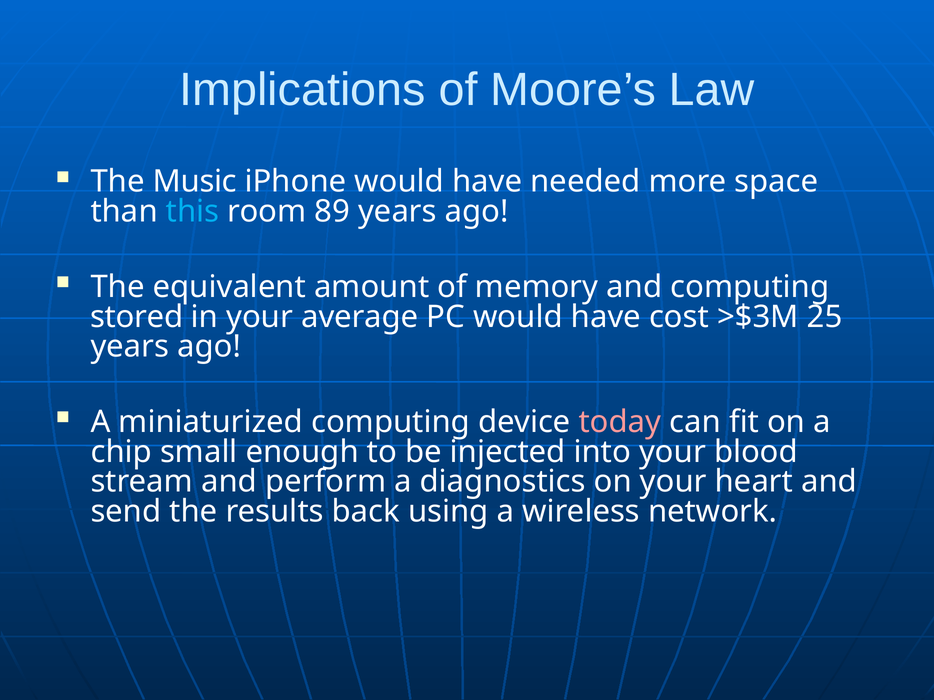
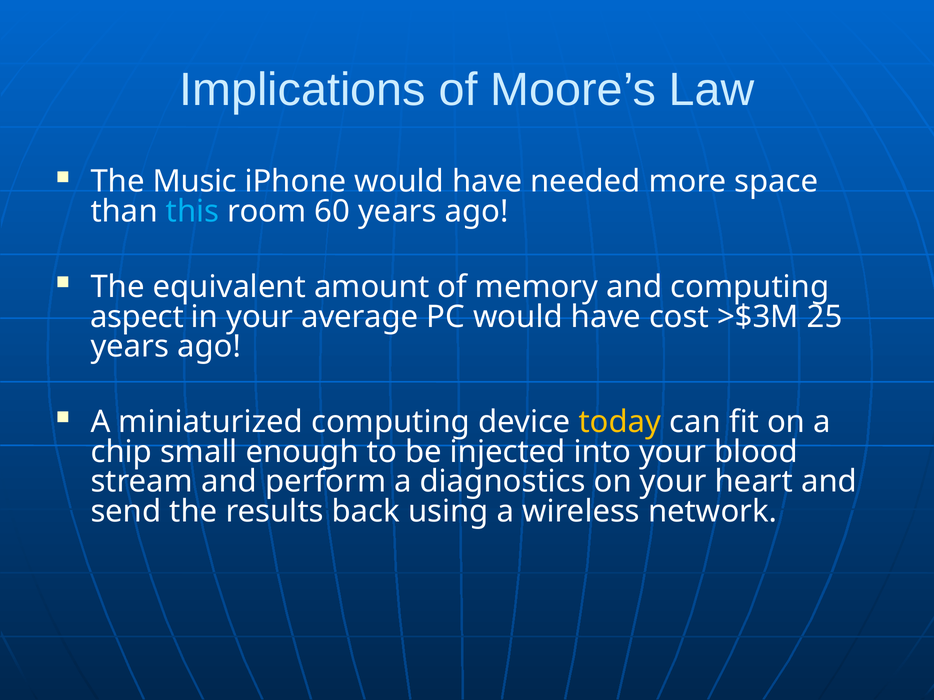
89: 89 -> 60 (332, 212)
stored: stored -> aspect (137, 317)
today colour: pink -> yellow (620, 422)
